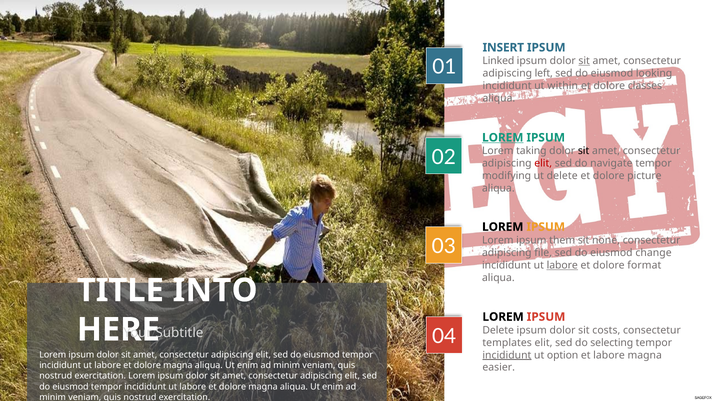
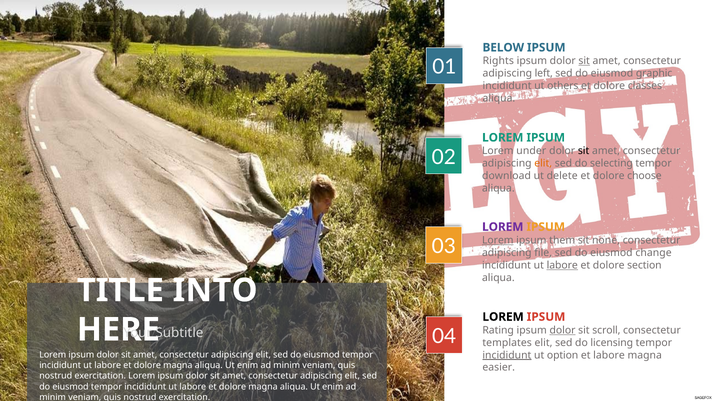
INSERT: INSERT -> BELOW (503, 48)
Linked: Linked -> Rights (498, 61)
looking: looking -> graphic (654, 73)
within: within -> others (563, 86)
LOREM underline: present -> none (503, 138)
taking: taking -> under (531, 151)
elit colour: red -> orange (543, 163)
navigate: navigate -> selecting (611, 163)
modifying: modifying -> download (507, 176)
picture: picture -> choose (644, 176)
LOREM colour: black -> purple (503, 227)
Lorem underline: none -> present (498, 240)
format: format -> section (644, 265)
Delete: Delete -> Rating (498, 330)
dolor underline: none -> present (563, 330)
costs: costs -> scroll (606, 330)
selecting: selecting -> licensing (612, 343)
